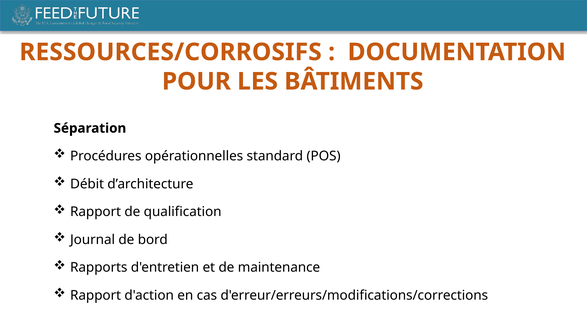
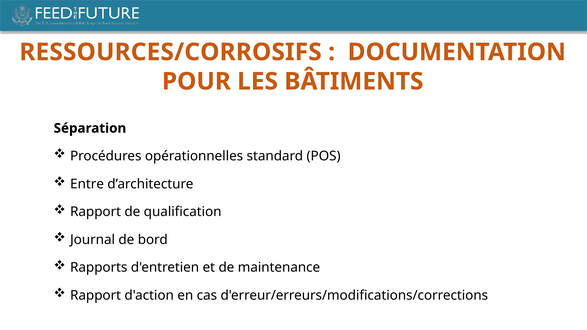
Débit: Débit -> Entre (87, 184)
